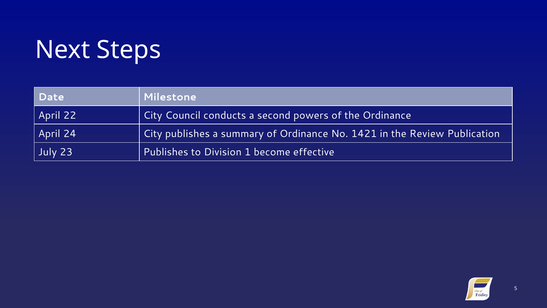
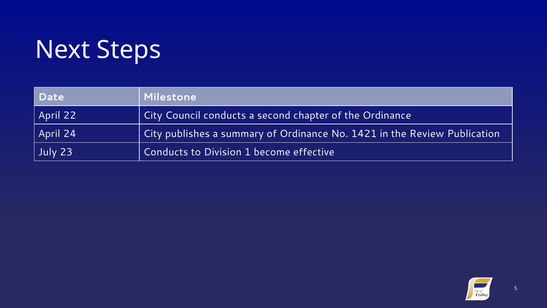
powers: powers -> chapter (311, 115)
23 Publishes: Publishes -> Conducts (166, 152)
